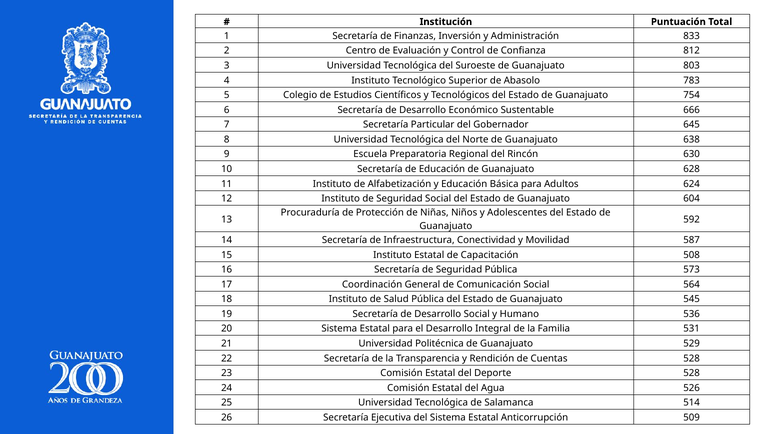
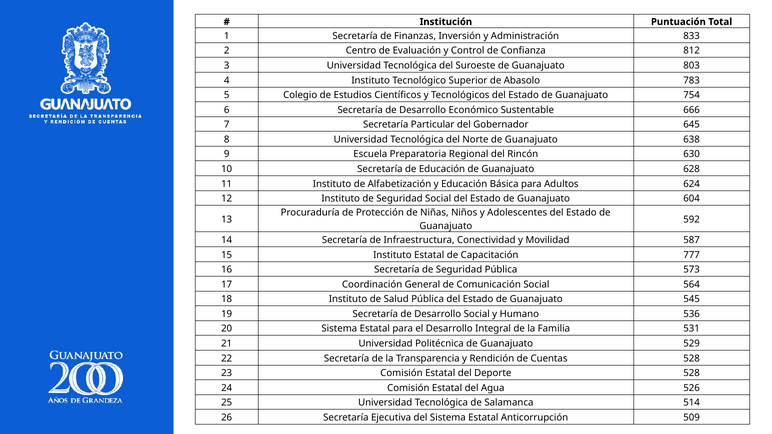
508: 508 -> 777 (692, 255)
